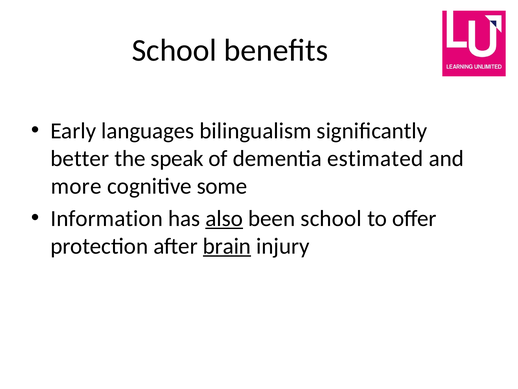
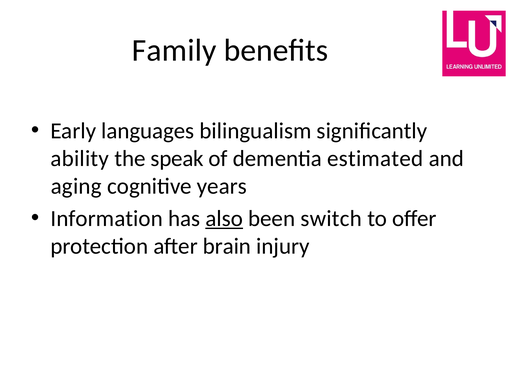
School: School -> Family (174, 50)
better: better -> ability (80, 158)
more: more -> aging (76, 186)
some: some -> years (222, 186)
been school: school -> switch (331, 218)
brain underline: present -> none (227, 246)
